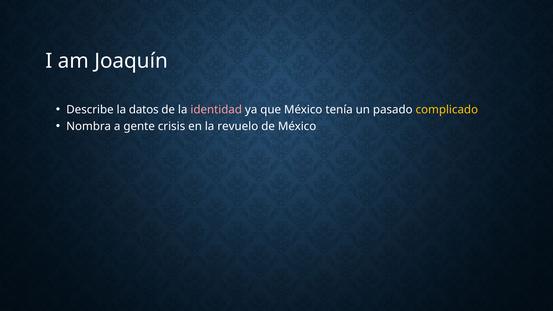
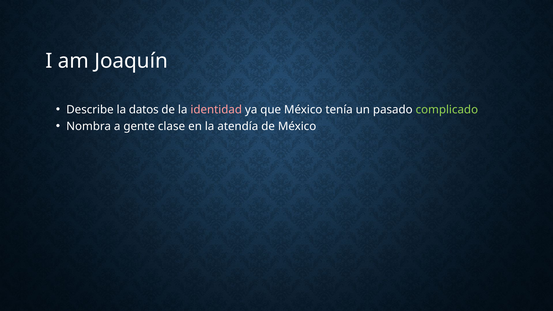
complicado colour: yellow -> light green (447, 110)
crisis: crisis -> clase (171, 126)
revuelo: revuelo -> atendía (238, 126)
